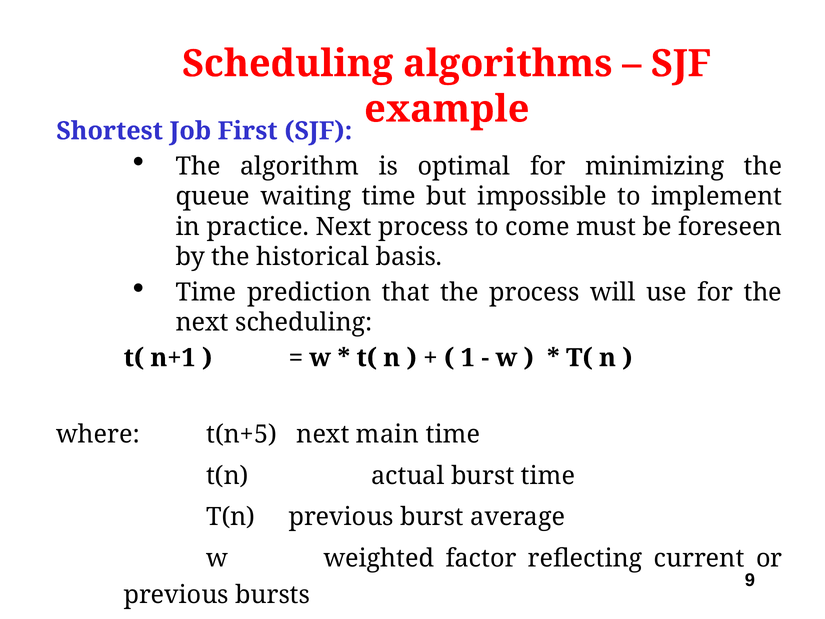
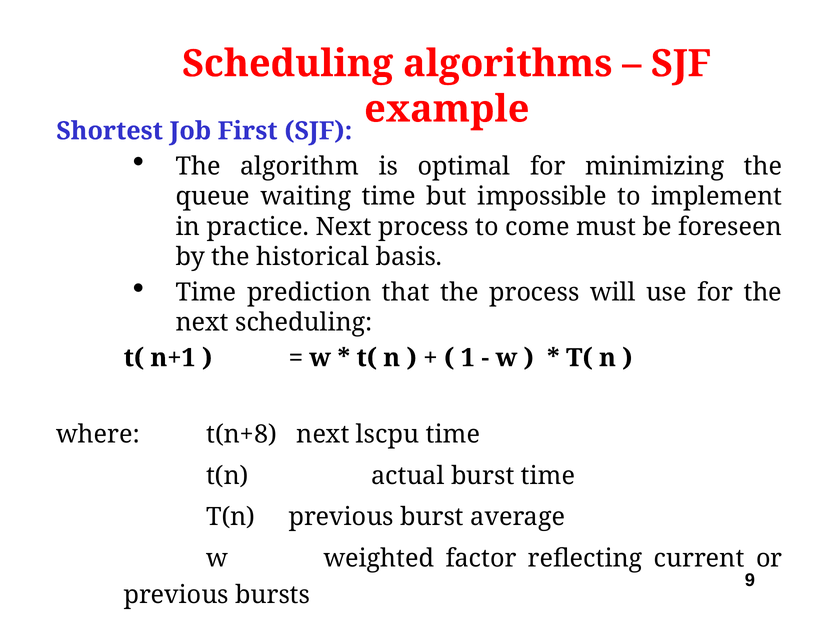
t(n+5: t(n+5 -> t(n+8 (241, 434)
main: main -> lscpu (388, 434)
